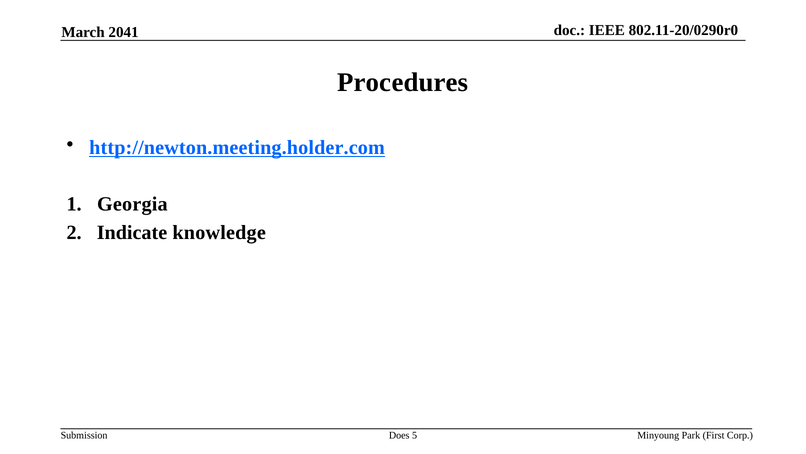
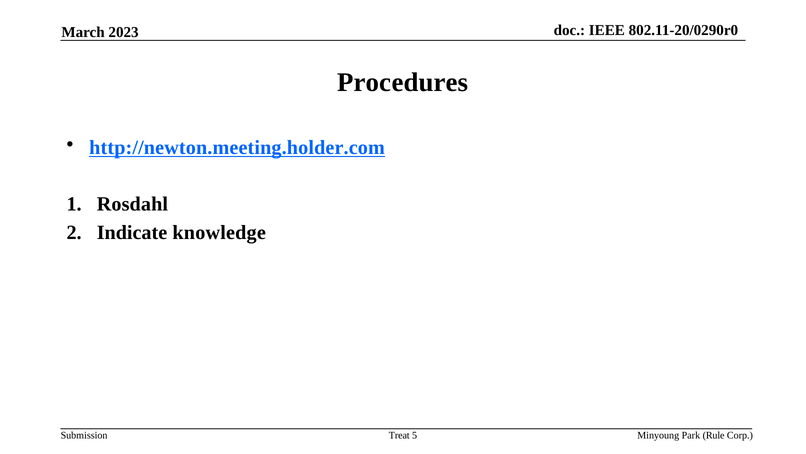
2041: 2041 -> 2023 (124, 32)
Georgia: Georgia -> Rosdahl (132, 204)
Does: Does -> Treat (399, 435)
First: First -> Rule (714, 435)
